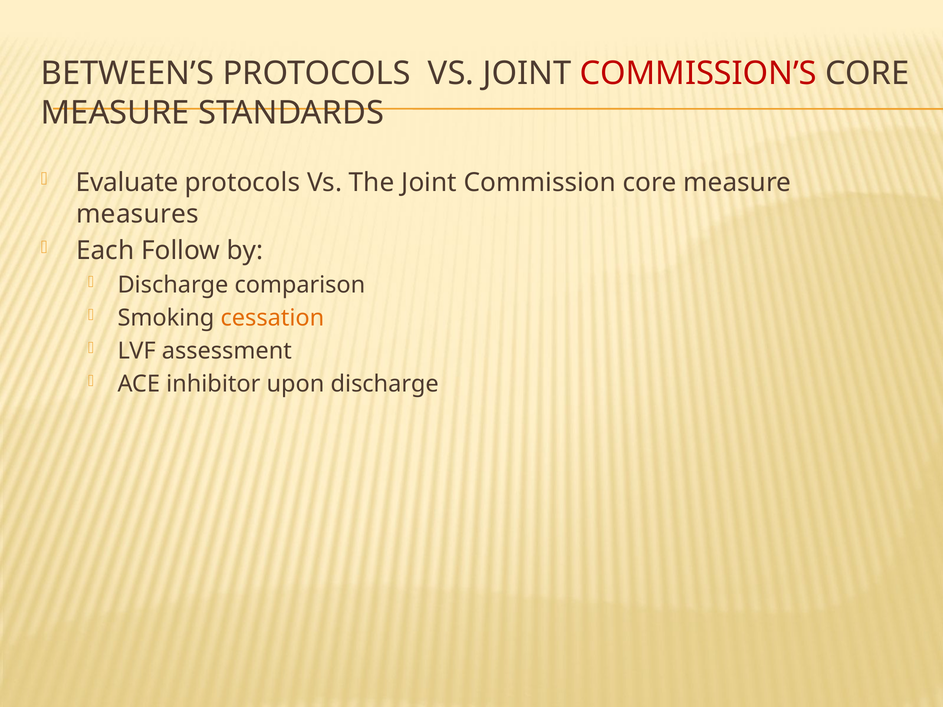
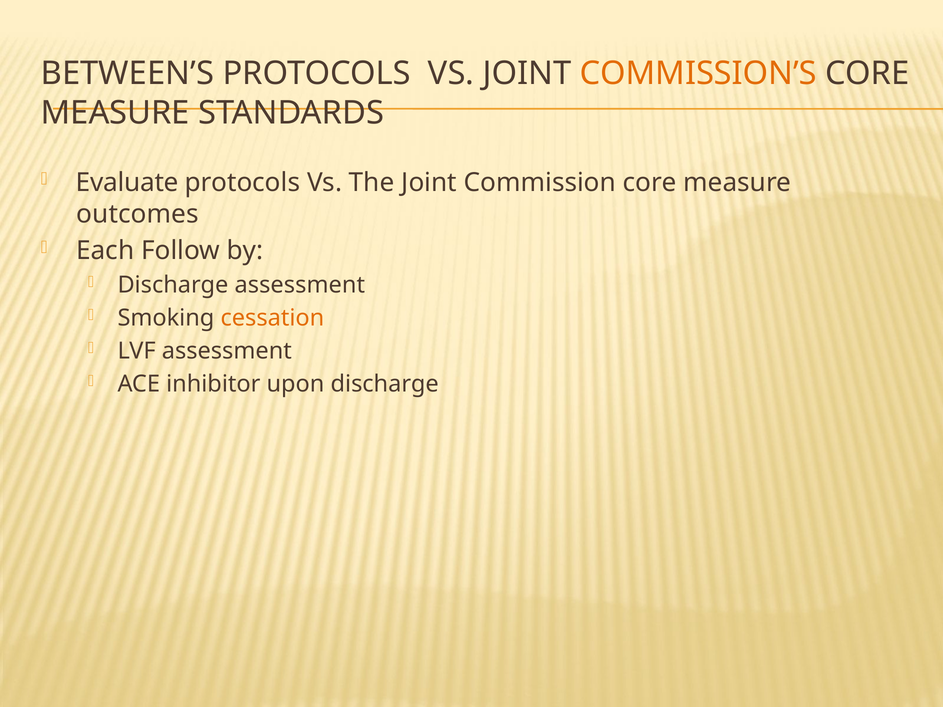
COMMISSION’S colour: red -> orange (698, 74)
measures: measures -> outcomes (138, 214)
Discharge comparison: comparison -> assessment (300, 285)
